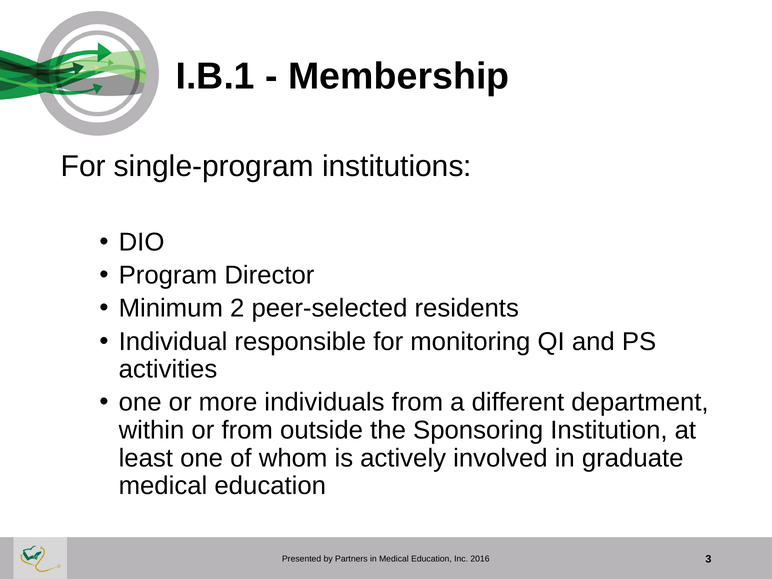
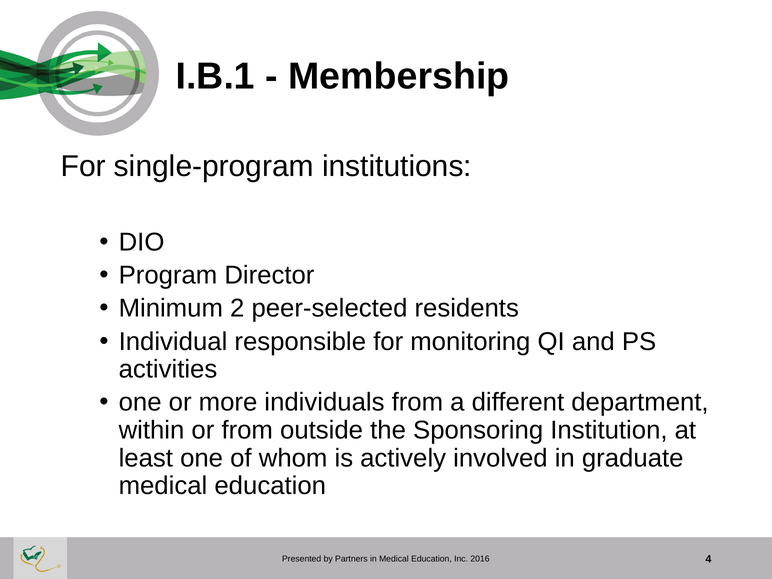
3: 3 -> 4 (708, 559)
